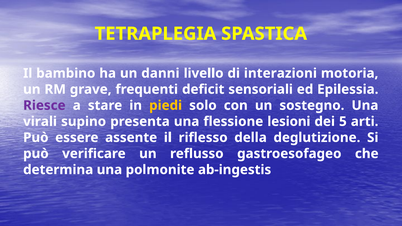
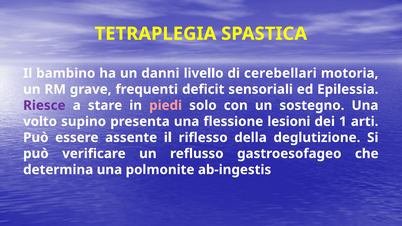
interazioni: interazioni -> cerebellari (280, 73)
piedi colour: yellow -> pink (166, 105)
virali: virali -> volto (40, 122)
5: 5 -> 1 (343, 122)
